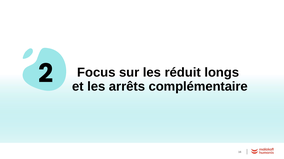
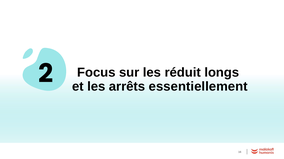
complémentaire: complémentaire -> essentiellement (198, 87)
